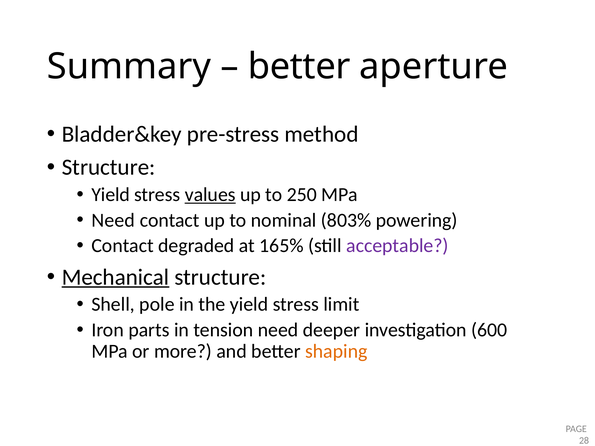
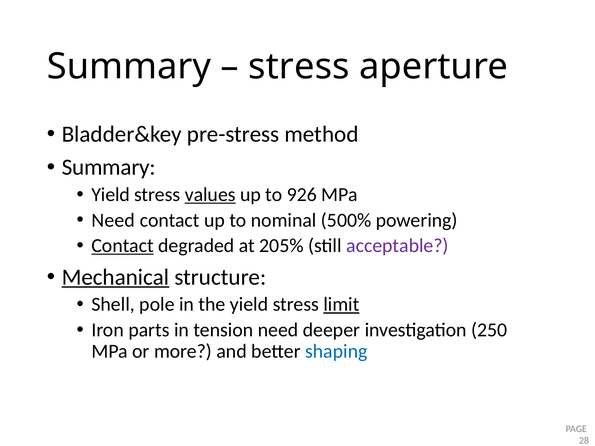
better: better -> stress (299, 67)
Structure: Structure -> Summary (109, 167)
250: 250 -> 926 (302, 195)
803%: 803% -> 500% (346, 220)
Contact underline: none -> present (123, 246)
165%: 165% -> 205% (281, 246)
limit underline: none -> present (341, 305)
600: 600 -> 250 (489, 330)
shaping colour: orange -> blue (336, 352)
